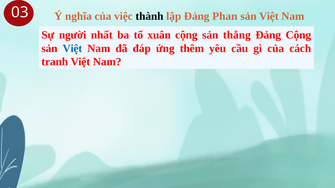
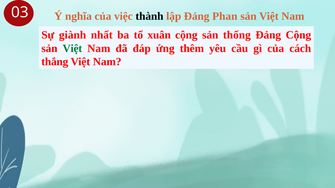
người: người -> giành (73, 35)
thắng: thắng -> thống (237, 35)
Việt colour: blue -> green (72, 48)
tranh: tranh -> thắng (55, 62)
